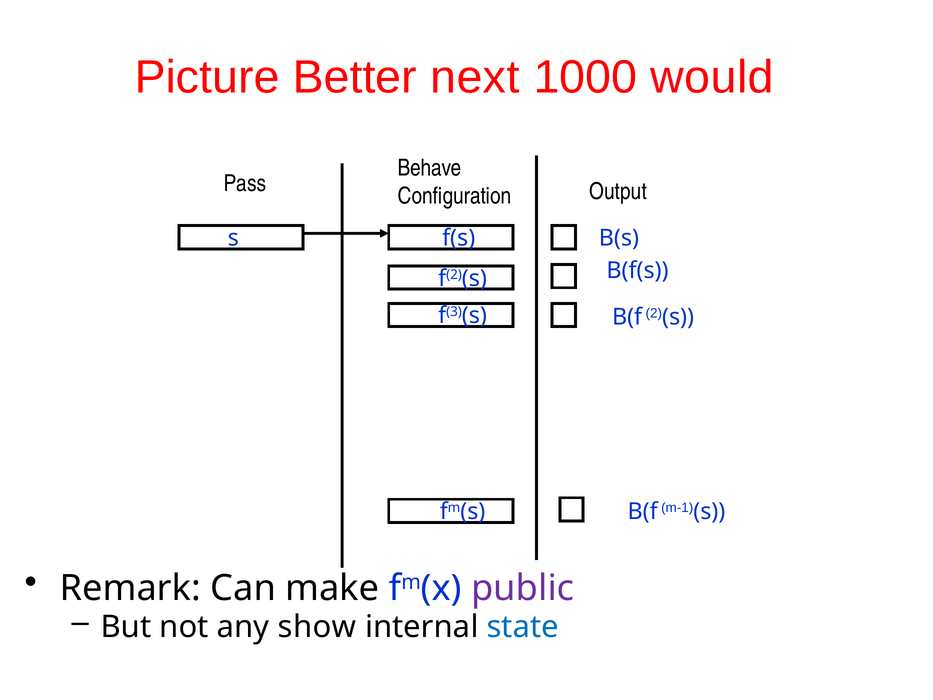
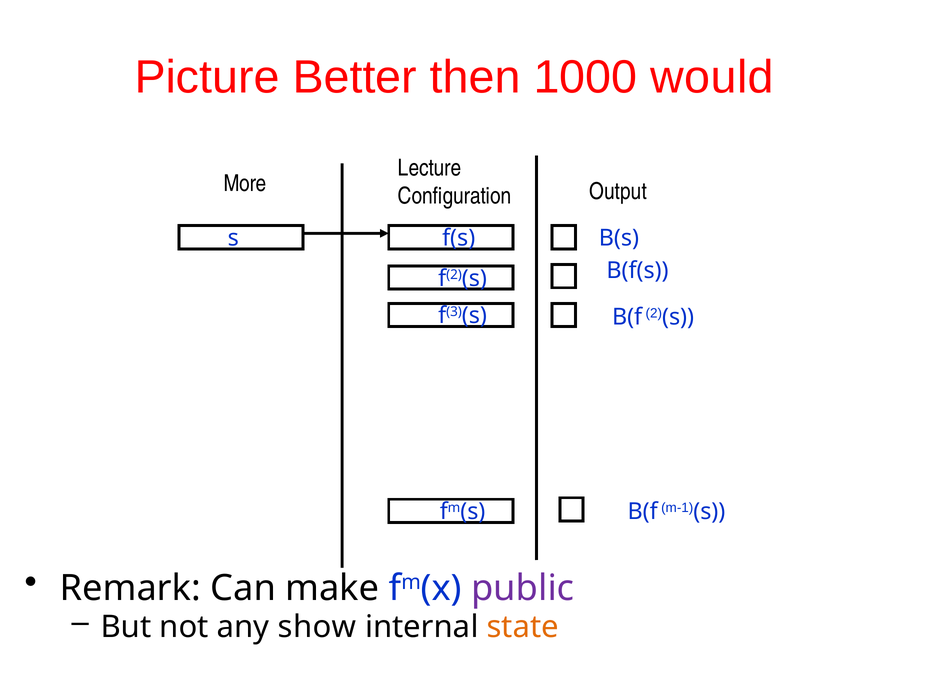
next: next -> then (475, 77)
Behave: Behave -> Lecture (430, 168)
Pass: Pass -> More (245, 183)
state colour: blue -> orange (523, 627)
